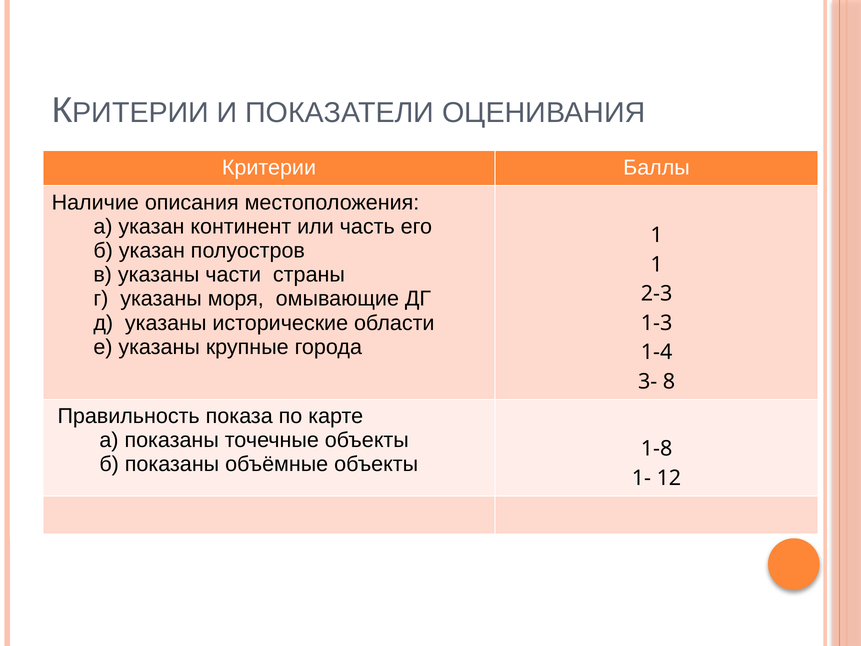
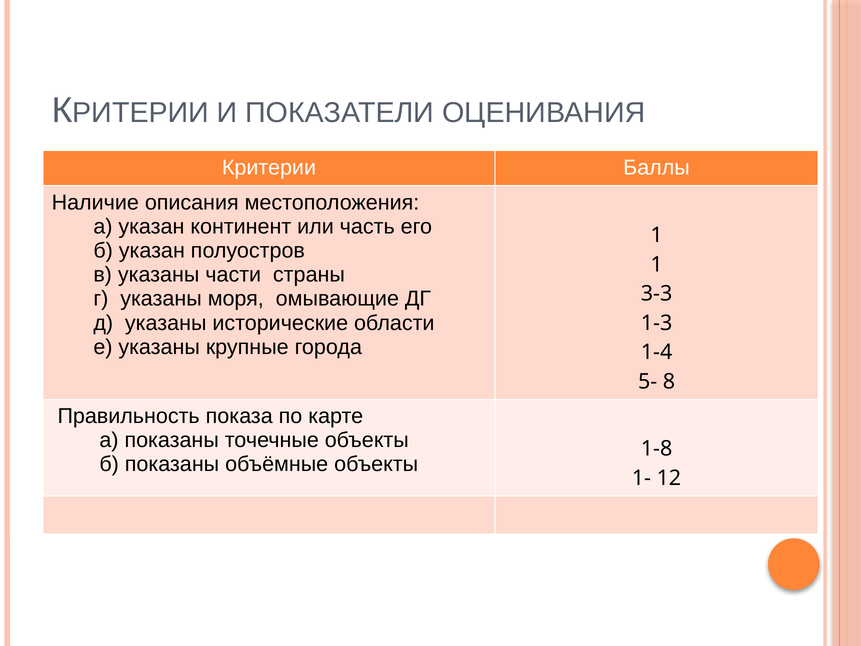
2-3: 2-3 -> 3-3 (657, 294)
3-: 3- -> 5- (648, 381)
